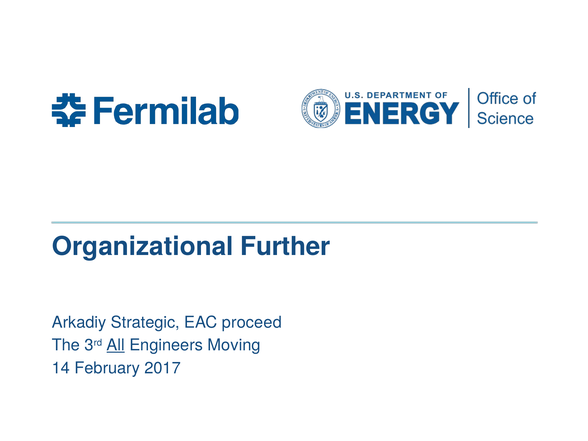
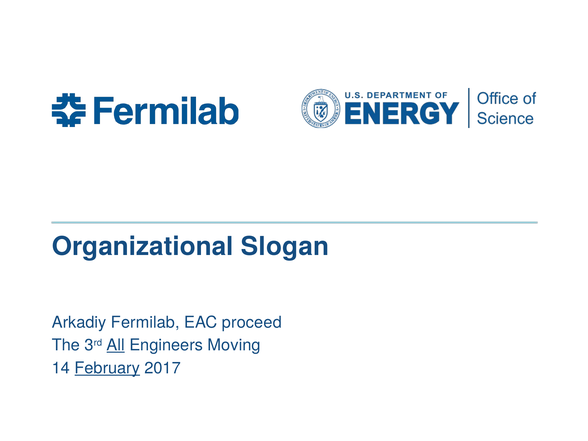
Further: Further -> Slogan (285, 246)
Strategic: Strategic -> Fermilab (145, 322)
February underline: none -> present (107, 368)
